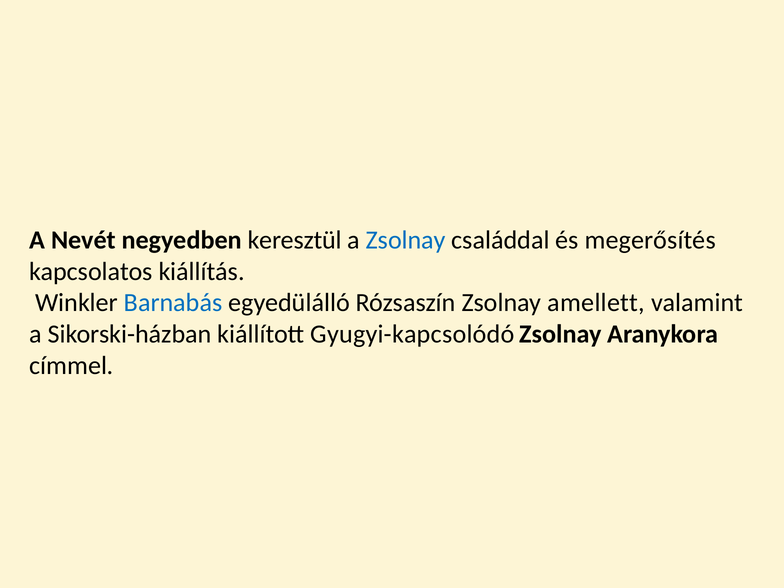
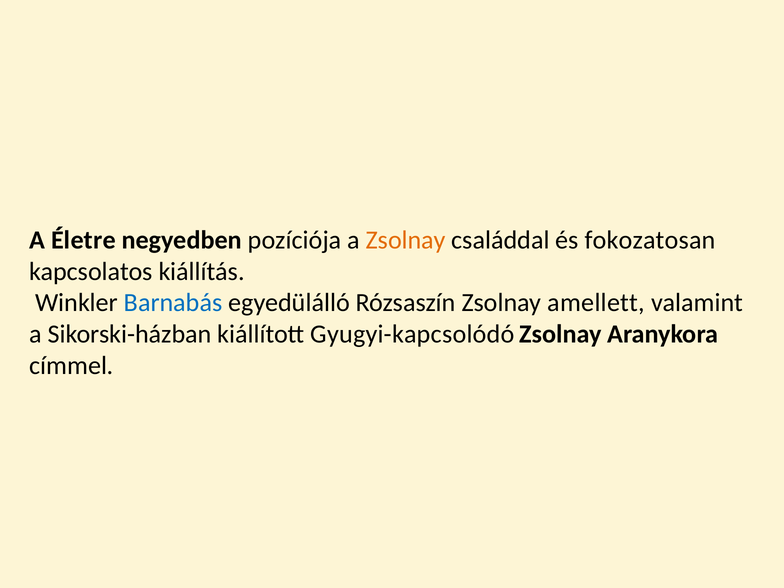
Nevét: Nevét -> Életre (83, 240)
keresztül: keresztül -> pozíciója (295, 240)
Zsolnay colour: blue -> orange (406, 240)
megerősítés: megerősítés -> fokozatosan (650, 240)
